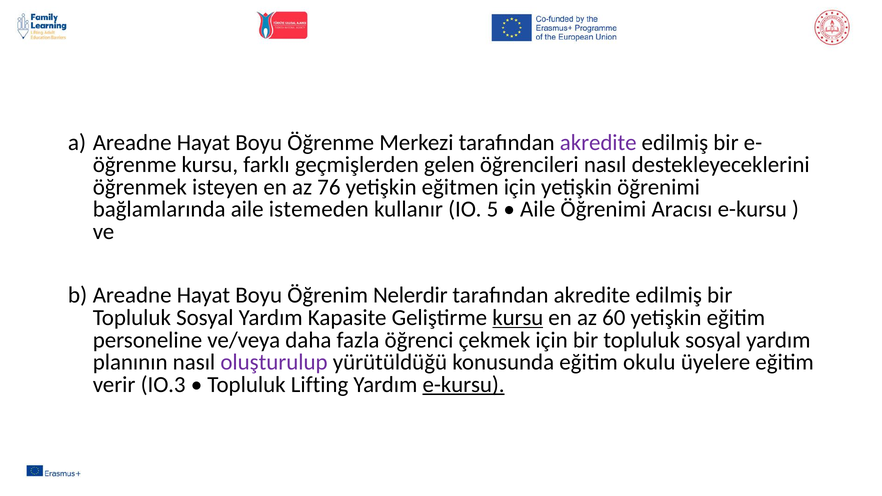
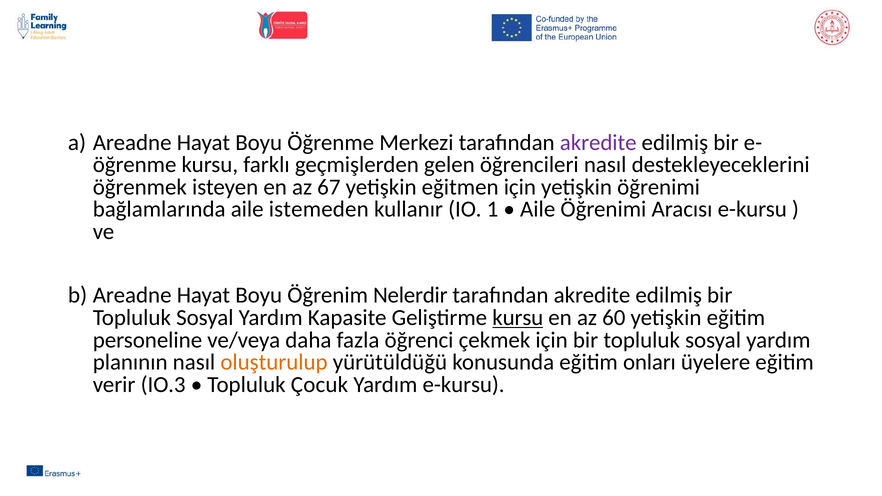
76: 76 -> 67 (329, 187)
5: 5 -> 1 (493, 209)
oluşturulup colour: purple -> orange (274, 362)
okulu: okulu -> onları (649, 362)
Lifting: Lifting -> Çocuk (319, 385)
e-kursu underline: present -> none (464, 385)
